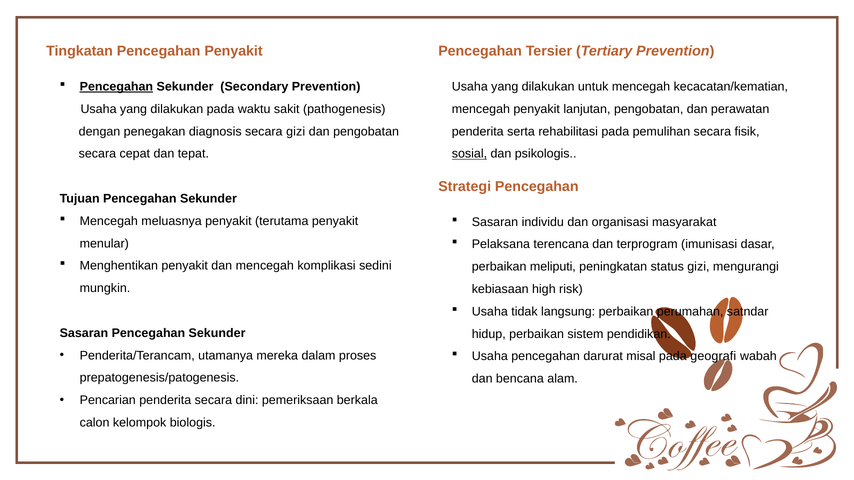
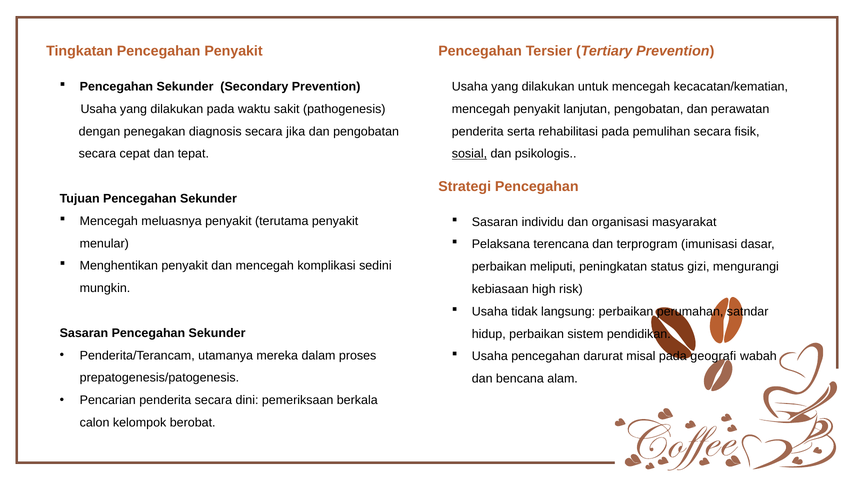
Pencegahan underline: present -> none (116, 87)
secara gizi: gizi -> jika (296, 132)
biologis: biologis -> berobat (193, 423)
